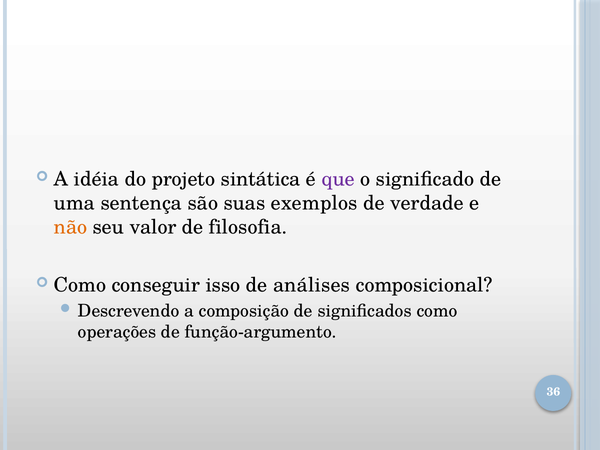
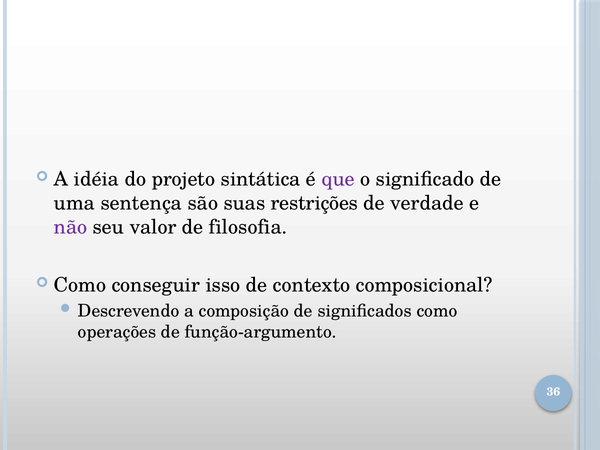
exemplos: exemplos -> restrições (314, 203)
não colour: orange -> purple (71, 227)
análises: análises -> contexto (312, 285)
